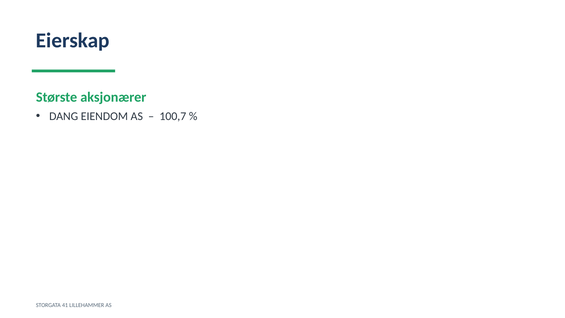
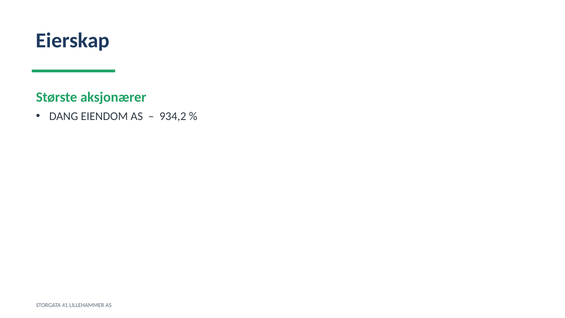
100,7: 100,7 -> 934,2 (173, 116)
